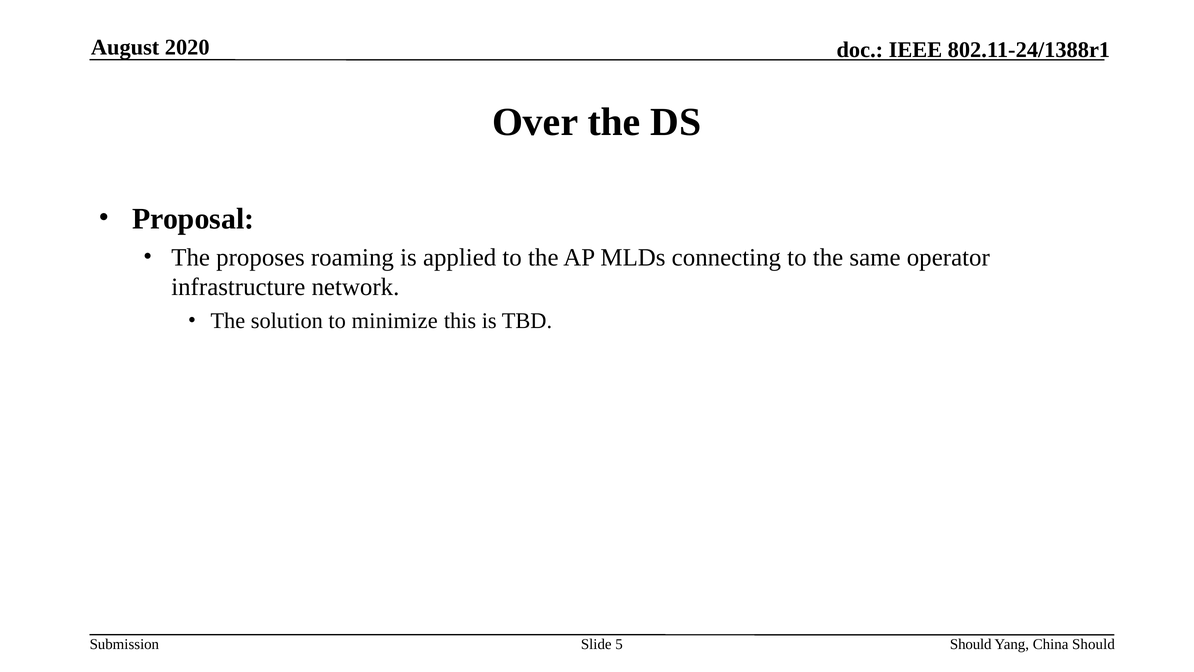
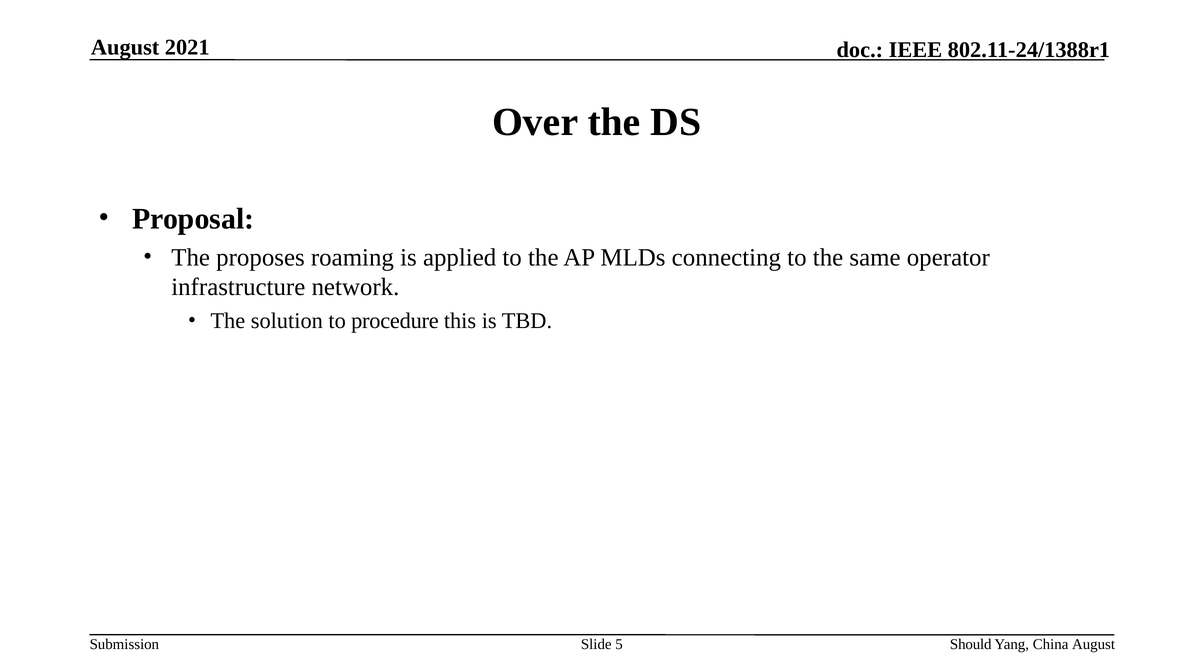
2020: 2020 -> 2021 (187, 47)
minimize: minimize -> procedure (395, 321)
China Should: Should -> August (1094, 644)
